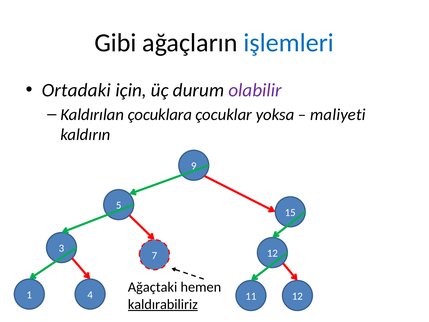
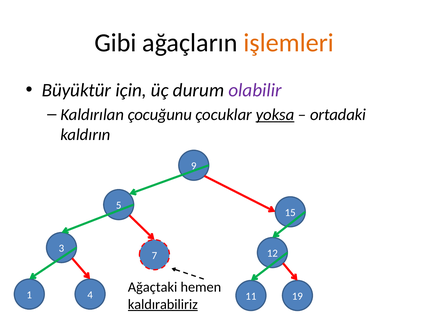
işlemleri colour: blue -> orange (289, 43)
Ortadaki: Ortadaki -> Büyüktür (76, 90)
çocuklara: çocuklara -> çocuğunu (160, 115)
yoksa underline: none -> present (275, 115)
maliyeti: maliyeti -> ortadaki (338, 115)
1 12: 12 -> 19 (297, 296)
